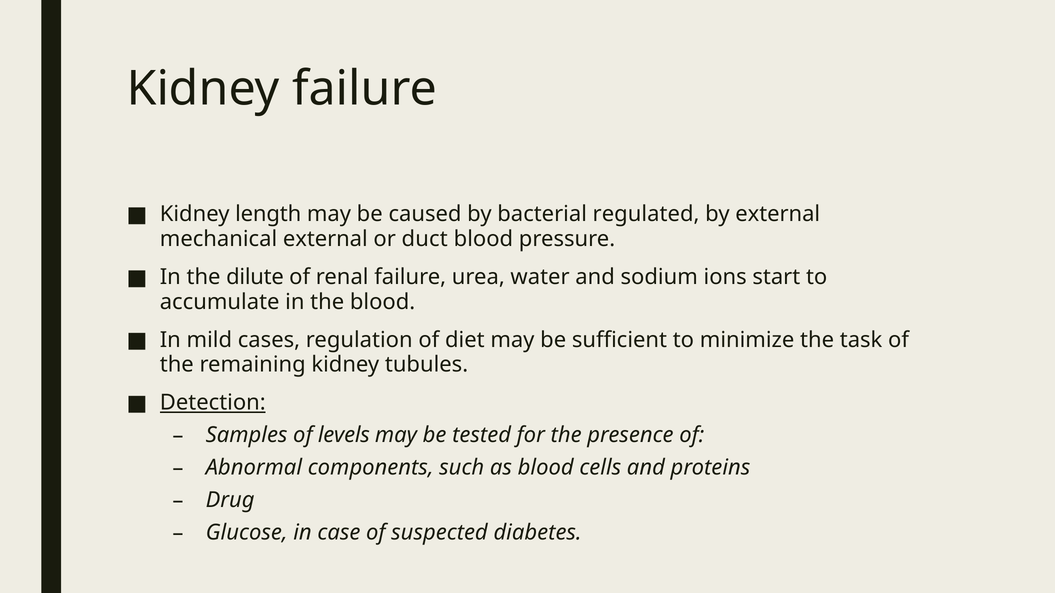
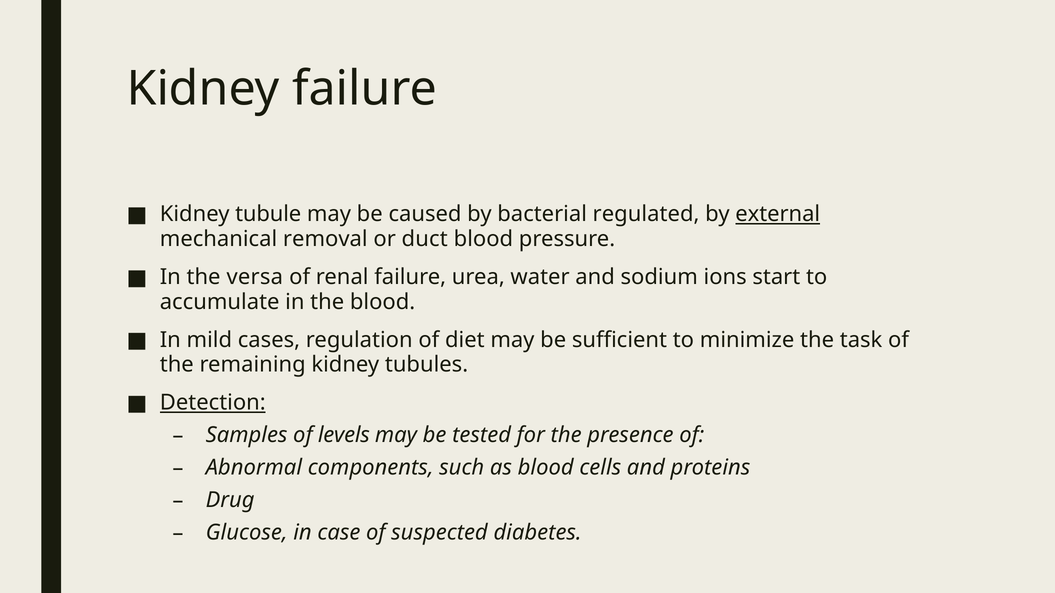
length: length -> tubule (268, 214)
external underline: none -> present (778, 214)
mechanical external: external -> removal (325, 239)
dilute: dilute -> versa (255, 277)
